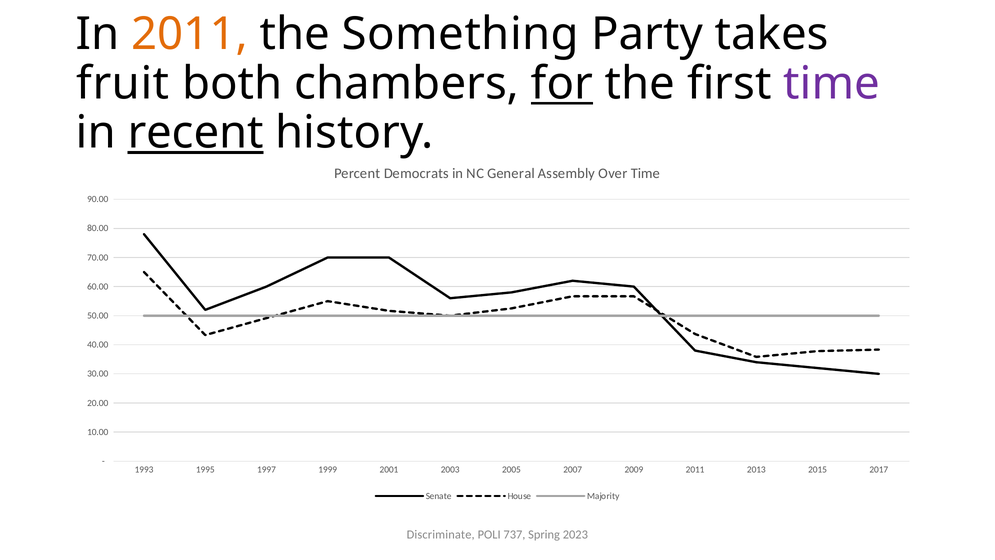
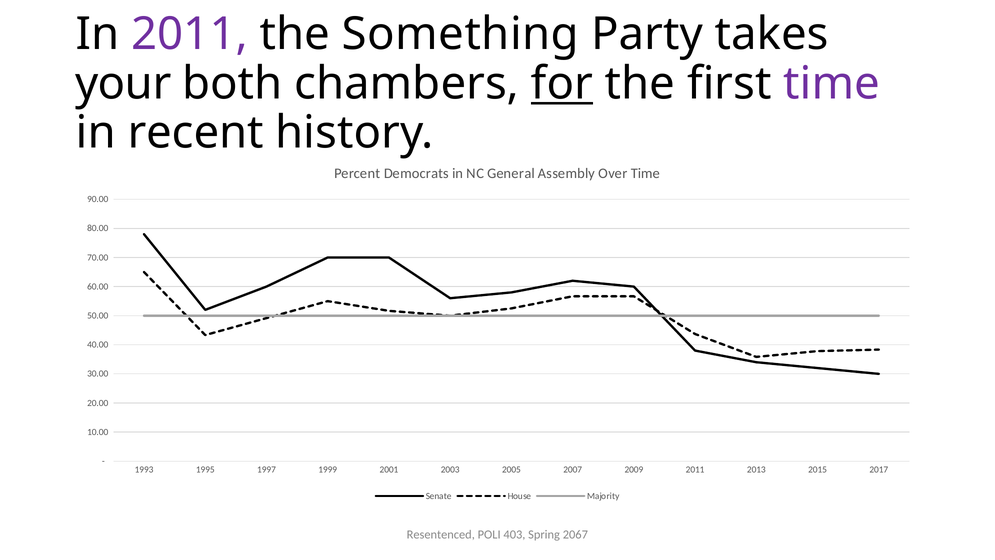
2011 colour: orange -> purple (190, 34)
fruit: fruit -> your (123, 84)
recent underline: present -> none (196, 133)
Discriminate: Discriminate -> Resentenced (441, 534)
737: 737 -> 403 (514, 534)
2023: 2023 -> 2067 (575, 534)
